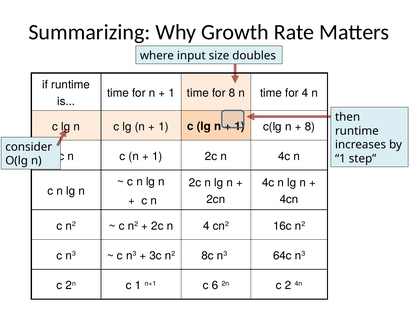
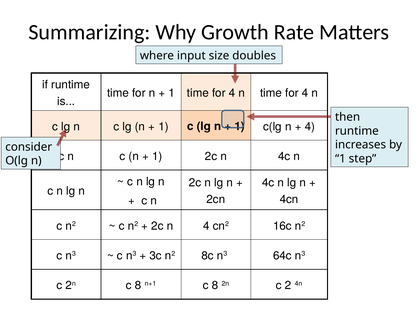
1 time for 8: 8 -> 4 (232, 93)
8: 8 -> 4 (310, 127)
2n c 1: 1 -> 8 (138, 286)
n+1 c 6: 6 -> 8 (215, 286)
